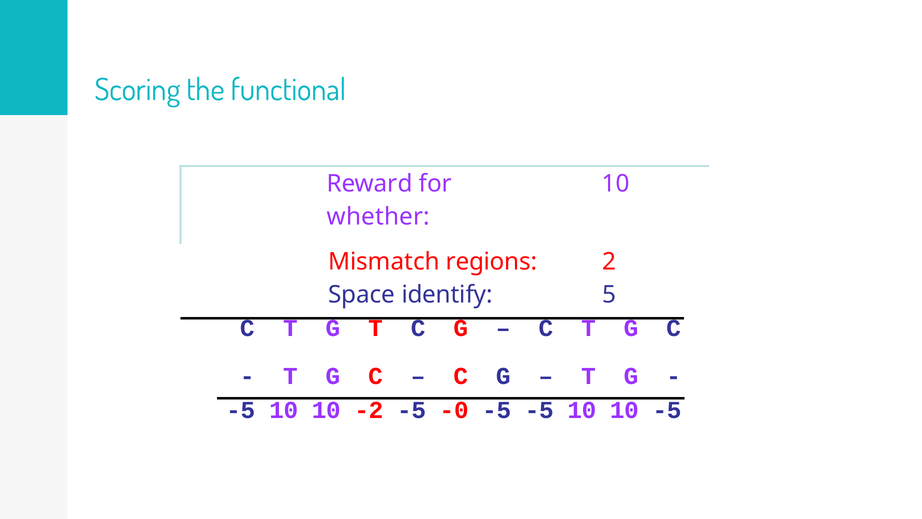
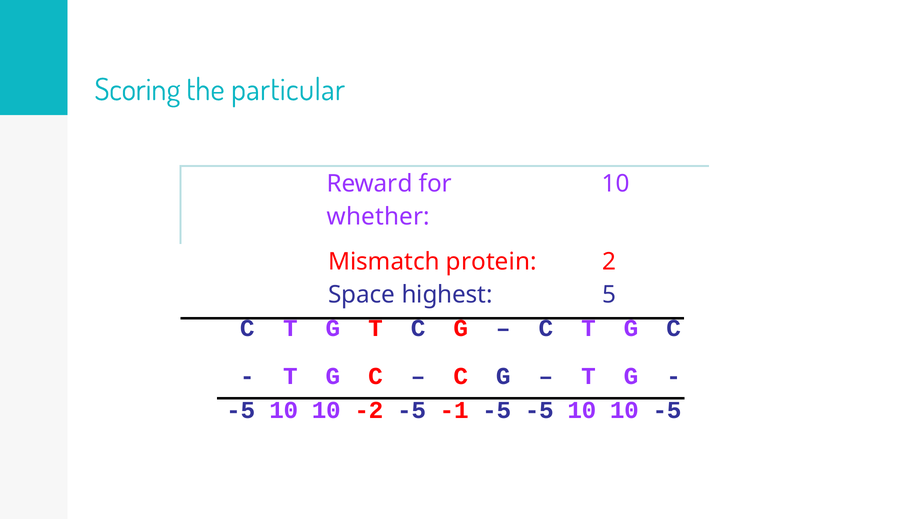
functional: functional -> particular (288, 90)
regions: regions -> protein (491, 262)
identify: identify -> highest (447, 295)
-0: -0 -> -1 (454, 410)
